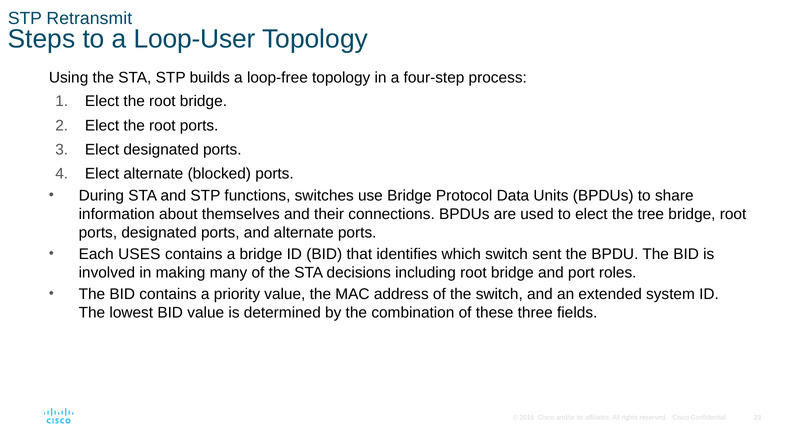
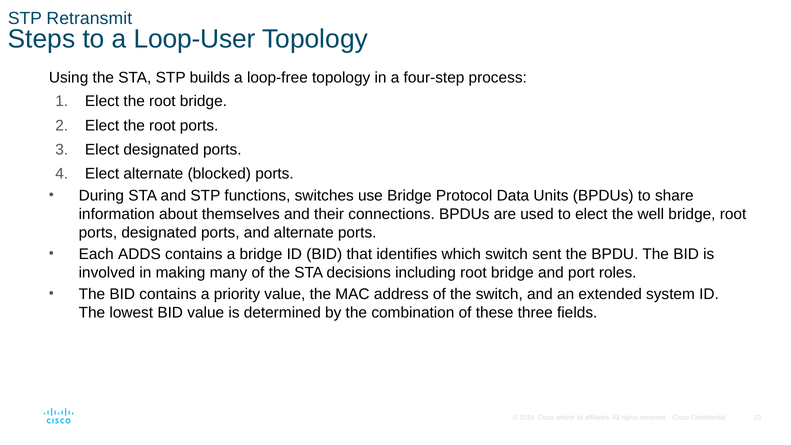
tree: tree -> well (651, 214)
USES: USES -> ADDS (139, 254)
